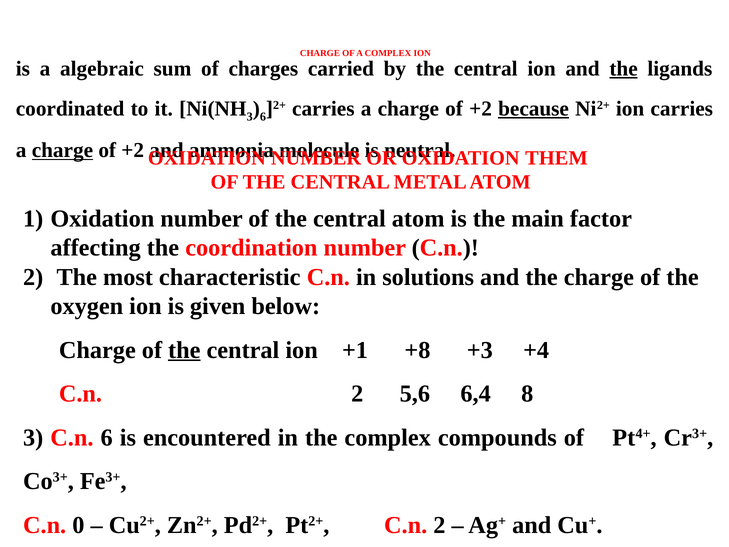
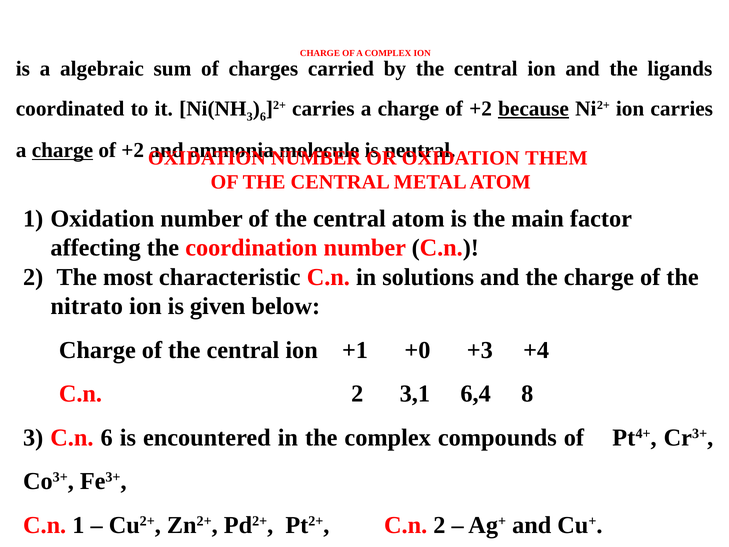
the underline: present -> none (624, 69)
oxygen: oxygen -> nitrato (87, 306)
the underline: present -> none (184, 350)
+8: +8 -> +0 (417, 350)
5,6: 5,6 -> 3,1 (415, 394)
C.n 0: 0 -> 1 (78, 525)
